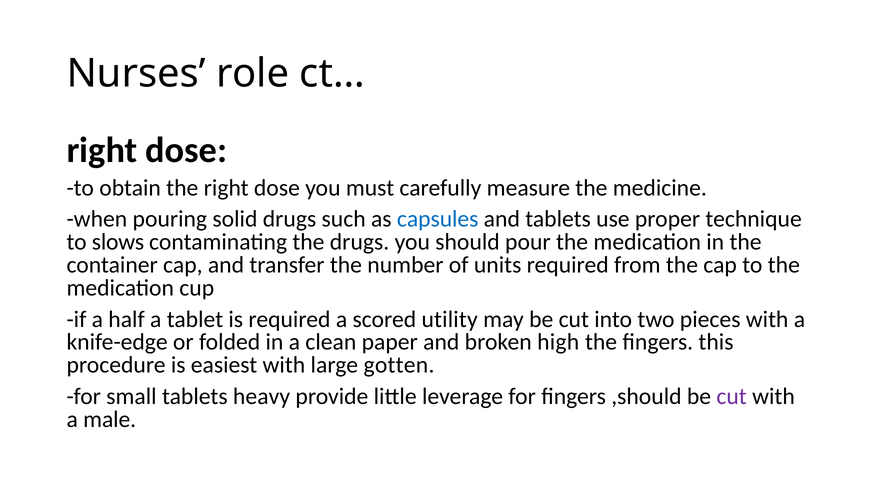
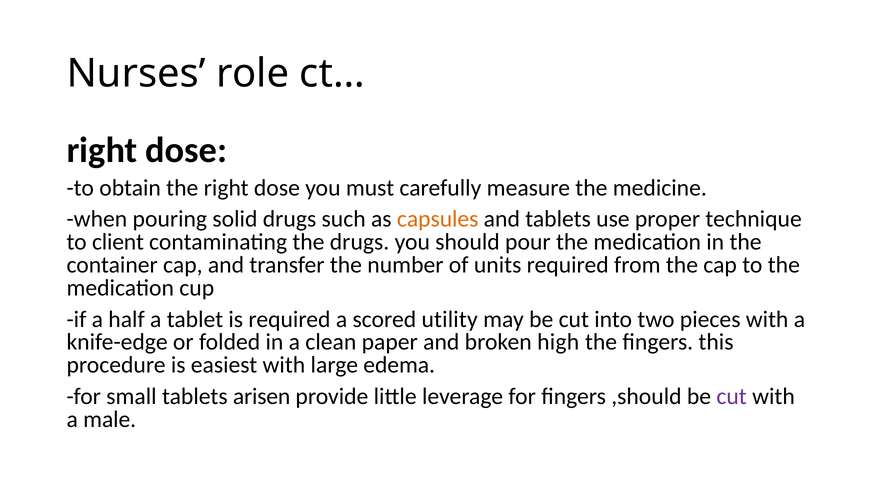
capsules colour: blue -> orange (438, 219)
slows: slows -> client (118, 242)
gotten: gotten -> edema (399, 365)
heavy: heavy -> arisen (262, 396)
